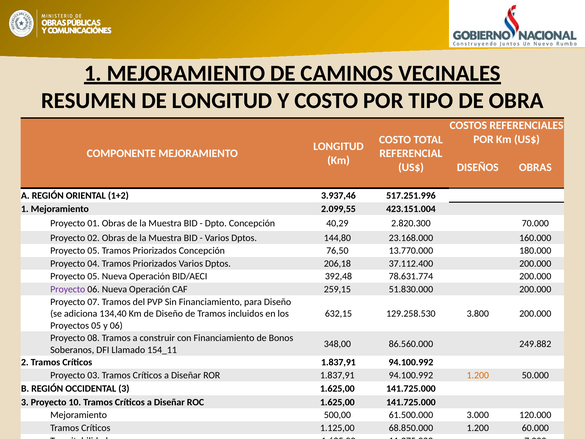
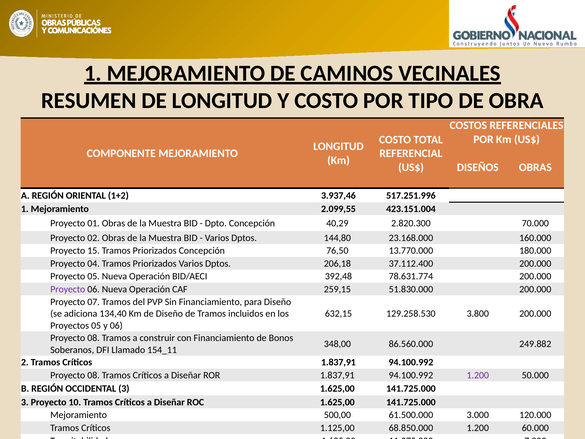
05: 05 -> 15 (94, 251)
03: 03 -> 08 (94, 375)
1.200 colour: orange -> purple (478, 375)
